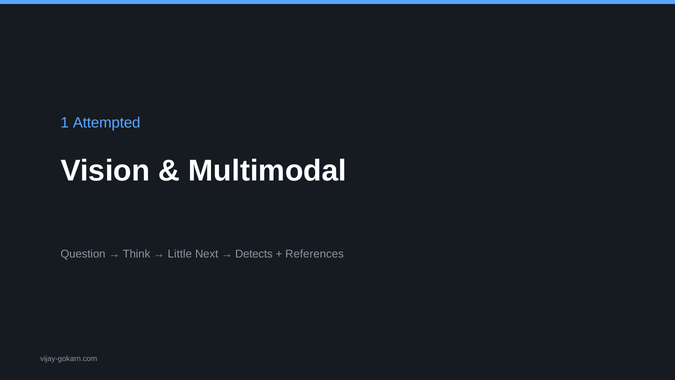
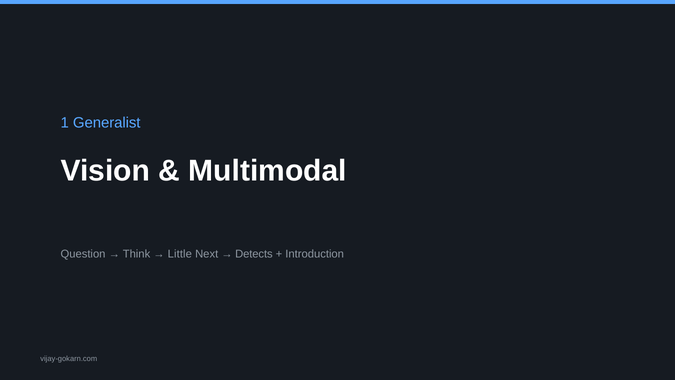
Attempted: Attempted -> Generalist (107, 123)
References: References -> Introduction (315, 254)
